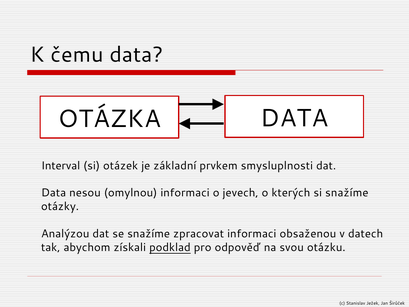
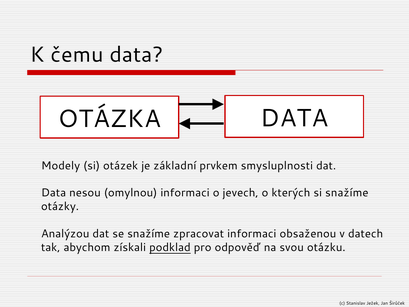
Interval: Interval -> Modely (61, 165)
